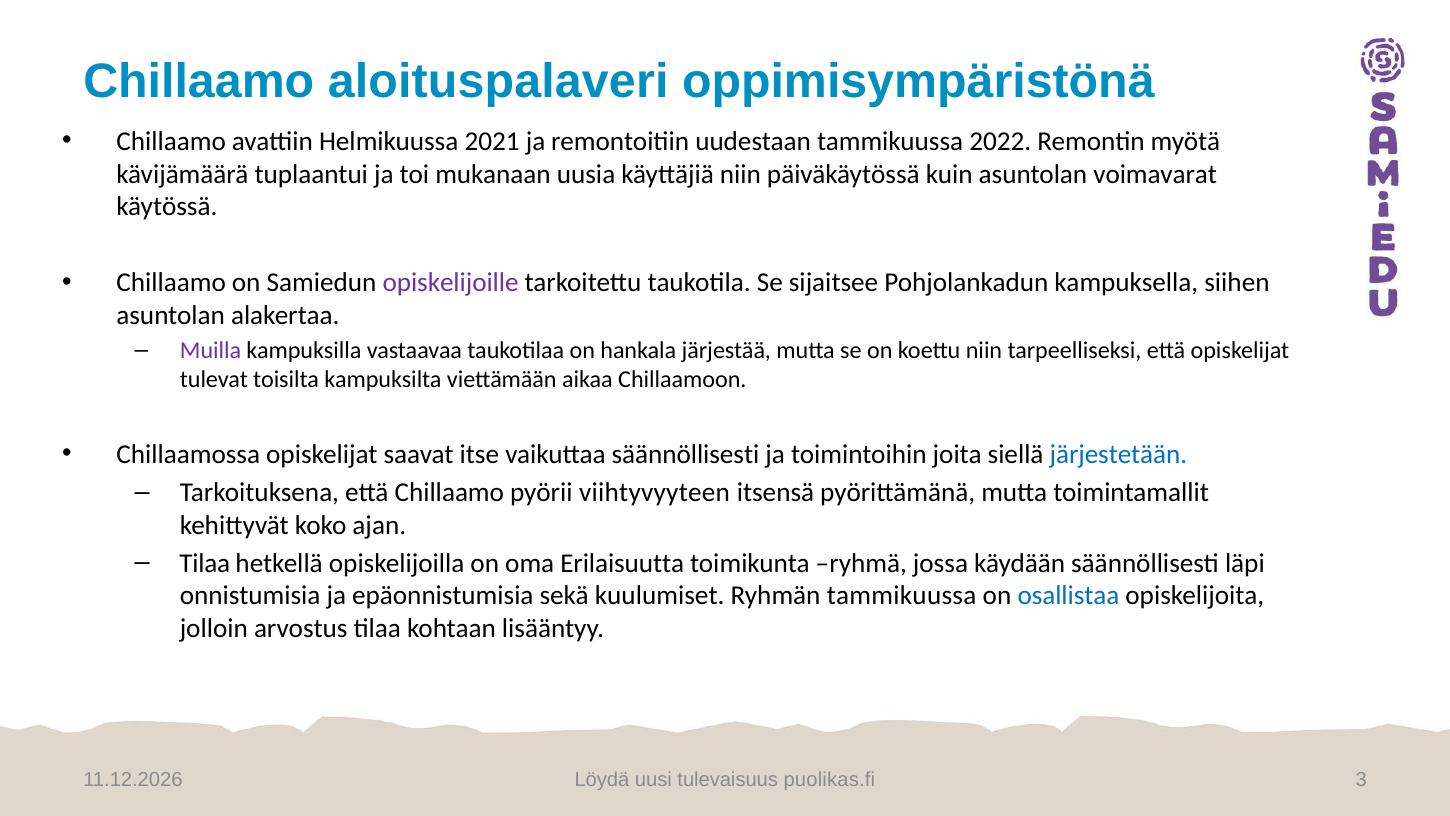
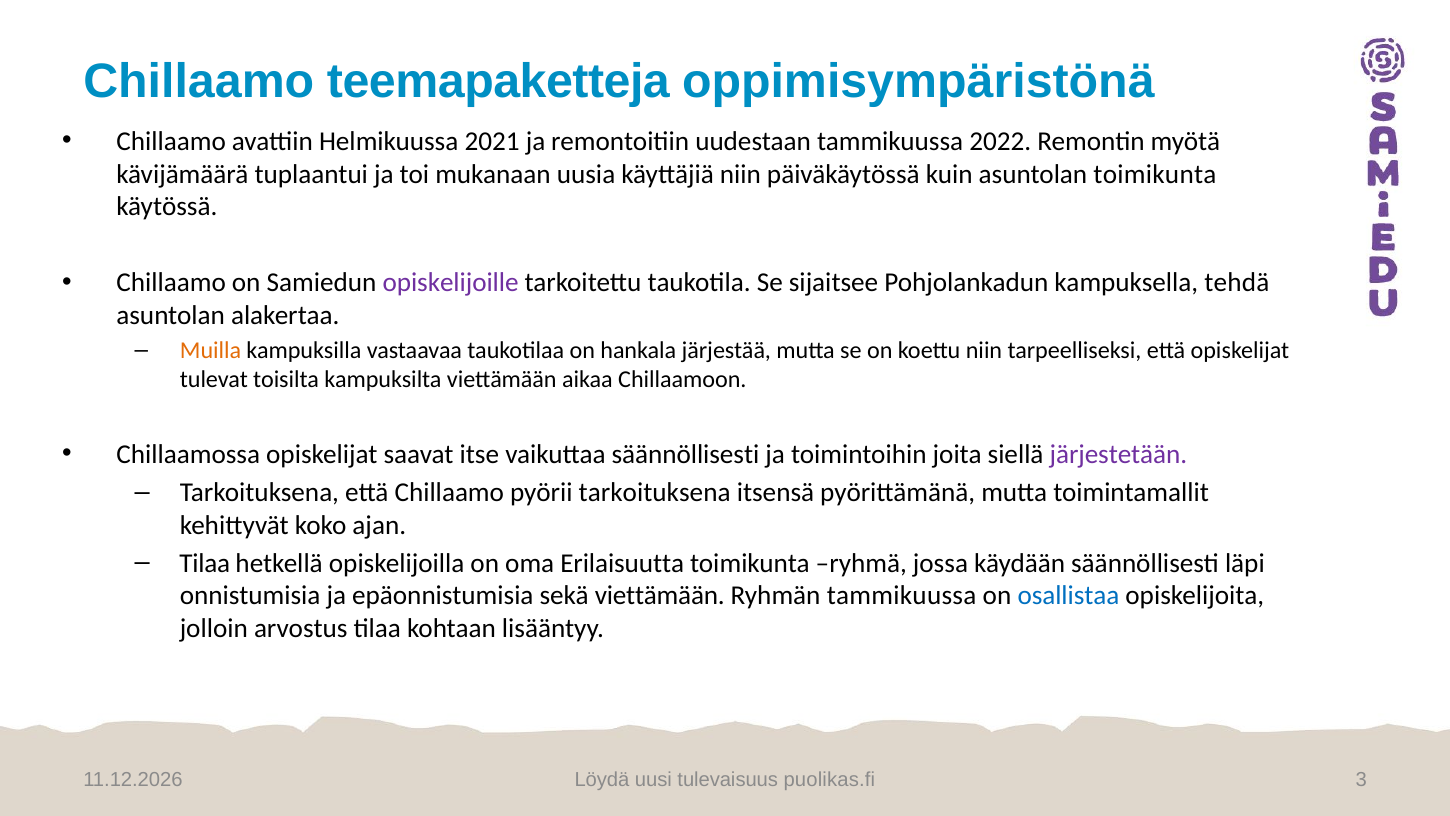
aloituspalaveri: aloituspalaveri -> teemapaketteja (498, 82)
asuntolan voimavarat: voimavarat -> toimikunta (1155, 174)
siihen: siihen -> tehdä (1237, 283)
Muilla colour: purple -> orange (211, 351)
järjestetään colour: blue -> purple (1118, 454)
pyörii viihtyvyyteen: viihtyvyyteen -> tarkoituksena (655, 492)
sekä kuulumiset: kuulumiset -> viettämään (660, 596)
